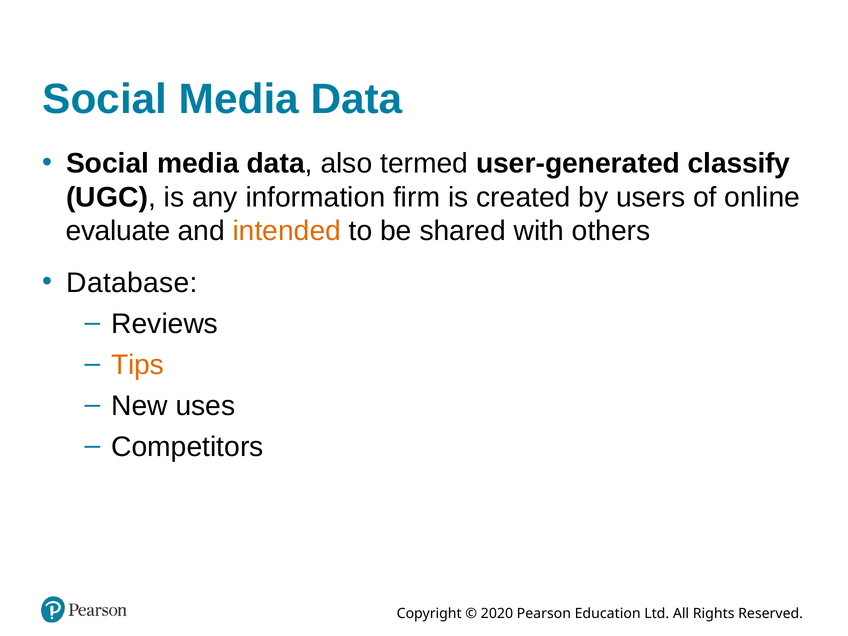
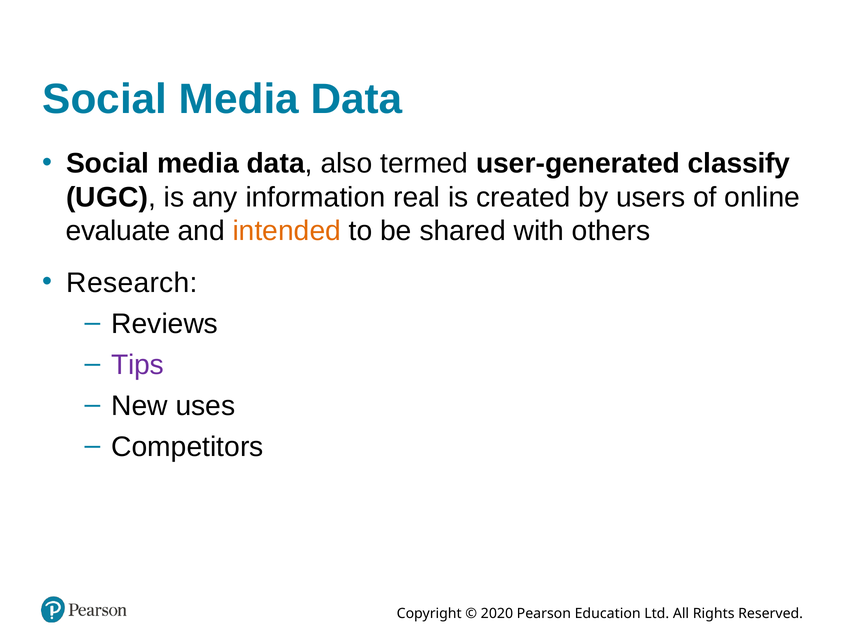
firm: firm -> real (417, 197)
Database: Database -> Research (132, 283)
Tips colour: orange -> purple (138, 365)
